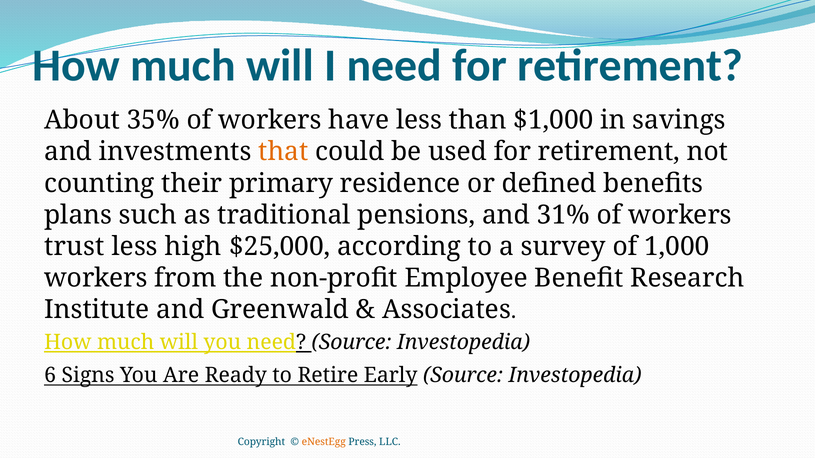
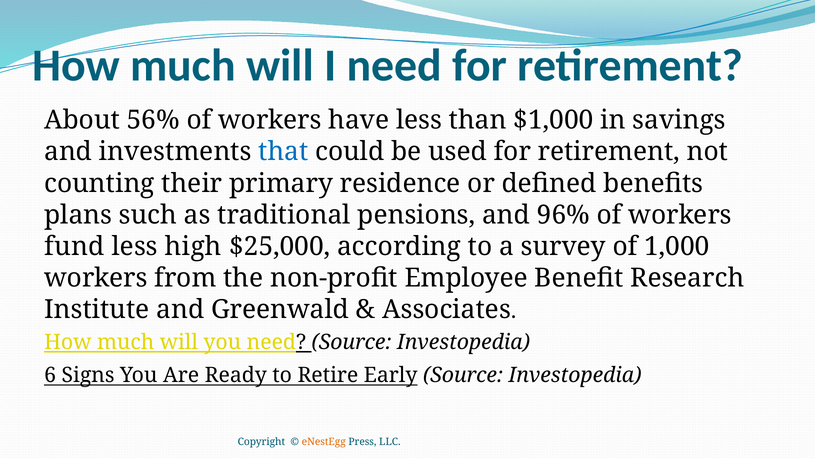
35%: 35% -> 56% (153, 120)
that colour: orange -> blue (283, 152)
31%: 31% -> 96% (563, 215)
trust: trust -> fund (74, 247)
